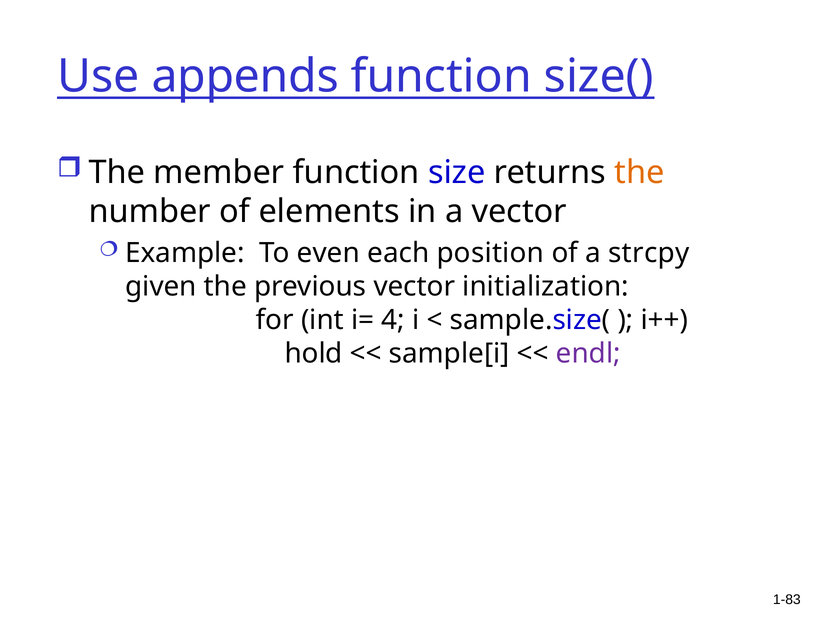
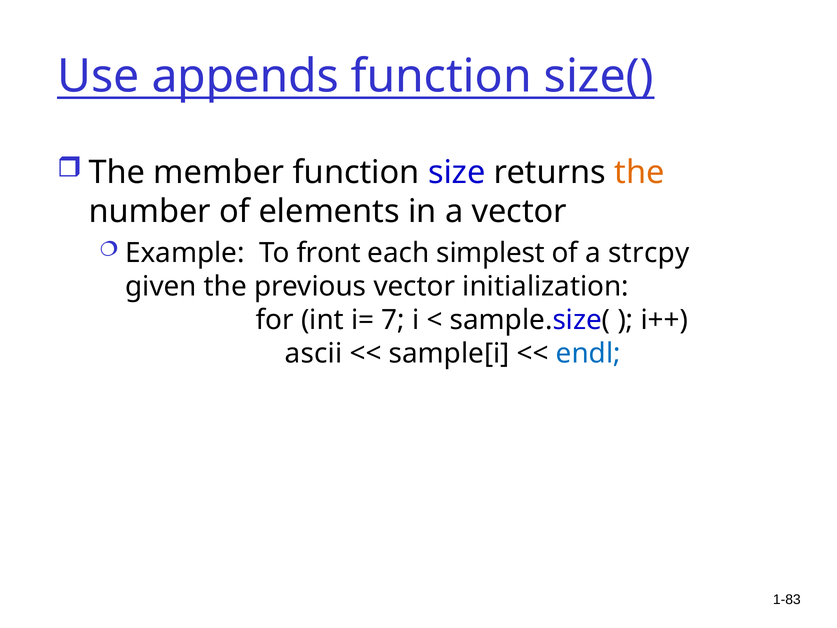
even: even -> front (329, 253)
position: position -> simplest (491, 253)
4: 4 -> 7 (393, 320)
hold: hold -> ascii (314, 354)
endl colour: purple -> blue (588, 354)
